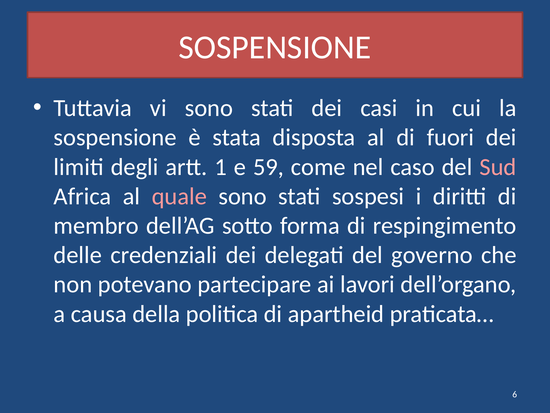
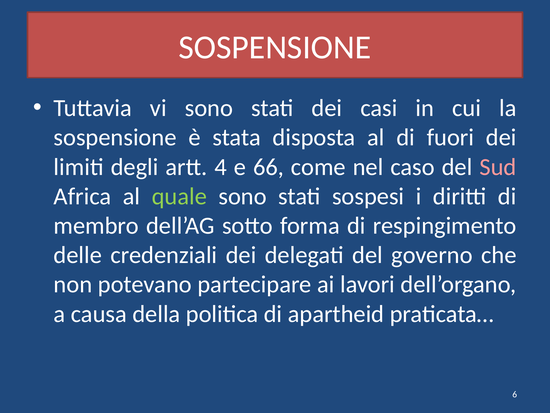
1: 1 -> 4 (221, 167)
59: 59 -> 66 (268, 167)
quale colour: pink -> light green (179, 196)
